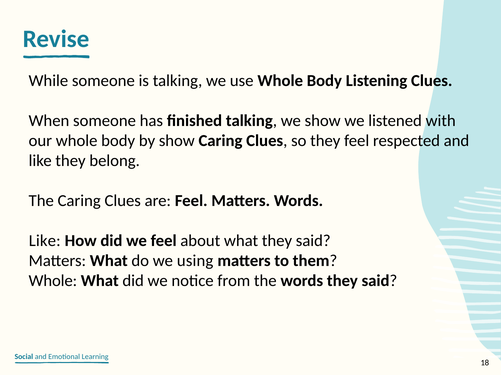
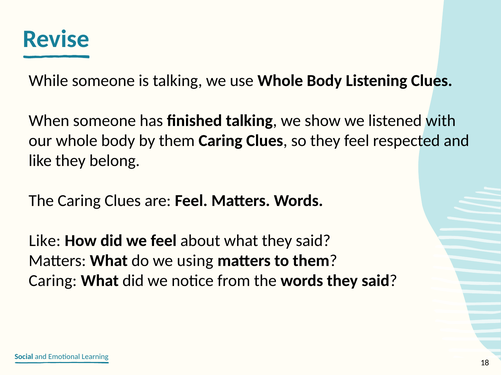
by show: show -> them (177, 141)
Whole: Whole -> Caring (53, 281)
